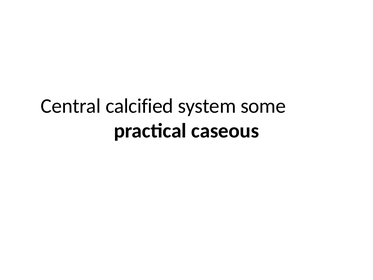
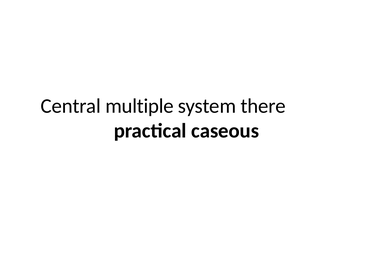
calcified: calcified -> multiple (139, 106)
some: some -> there (263, 106)
